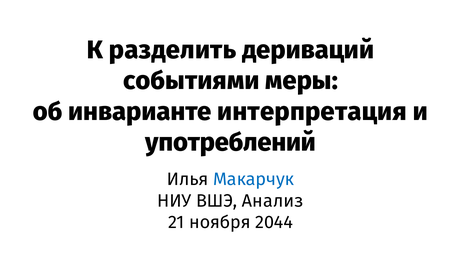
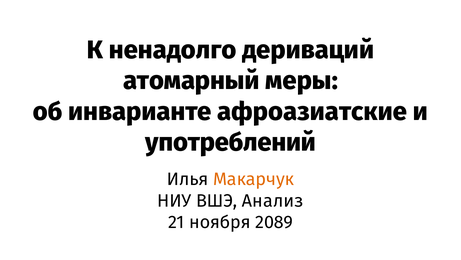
разделить: разделить -> ненадолго (173, 50)
событиями: событиями -> атомарный (191, 81)
интерпретация: интерпретация -> афроазиатские (312, 111)
Макарчук colour: blue -> orange (254, 179)
2044: 2044 -> 2089 (274, 222)
